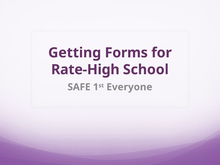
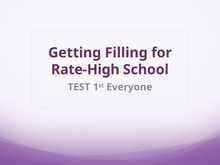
Forms: Forms -> Filling (126, 53)
SAFE: SAFE -> TEST (79, 87)
